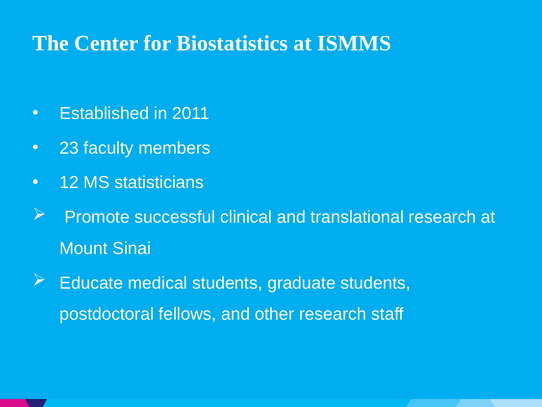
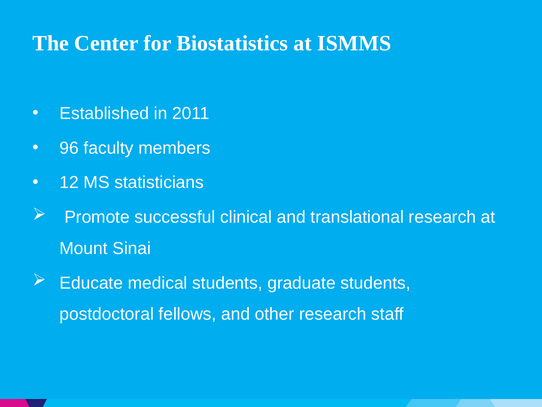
23: 23 -> 96 (69, 148)
